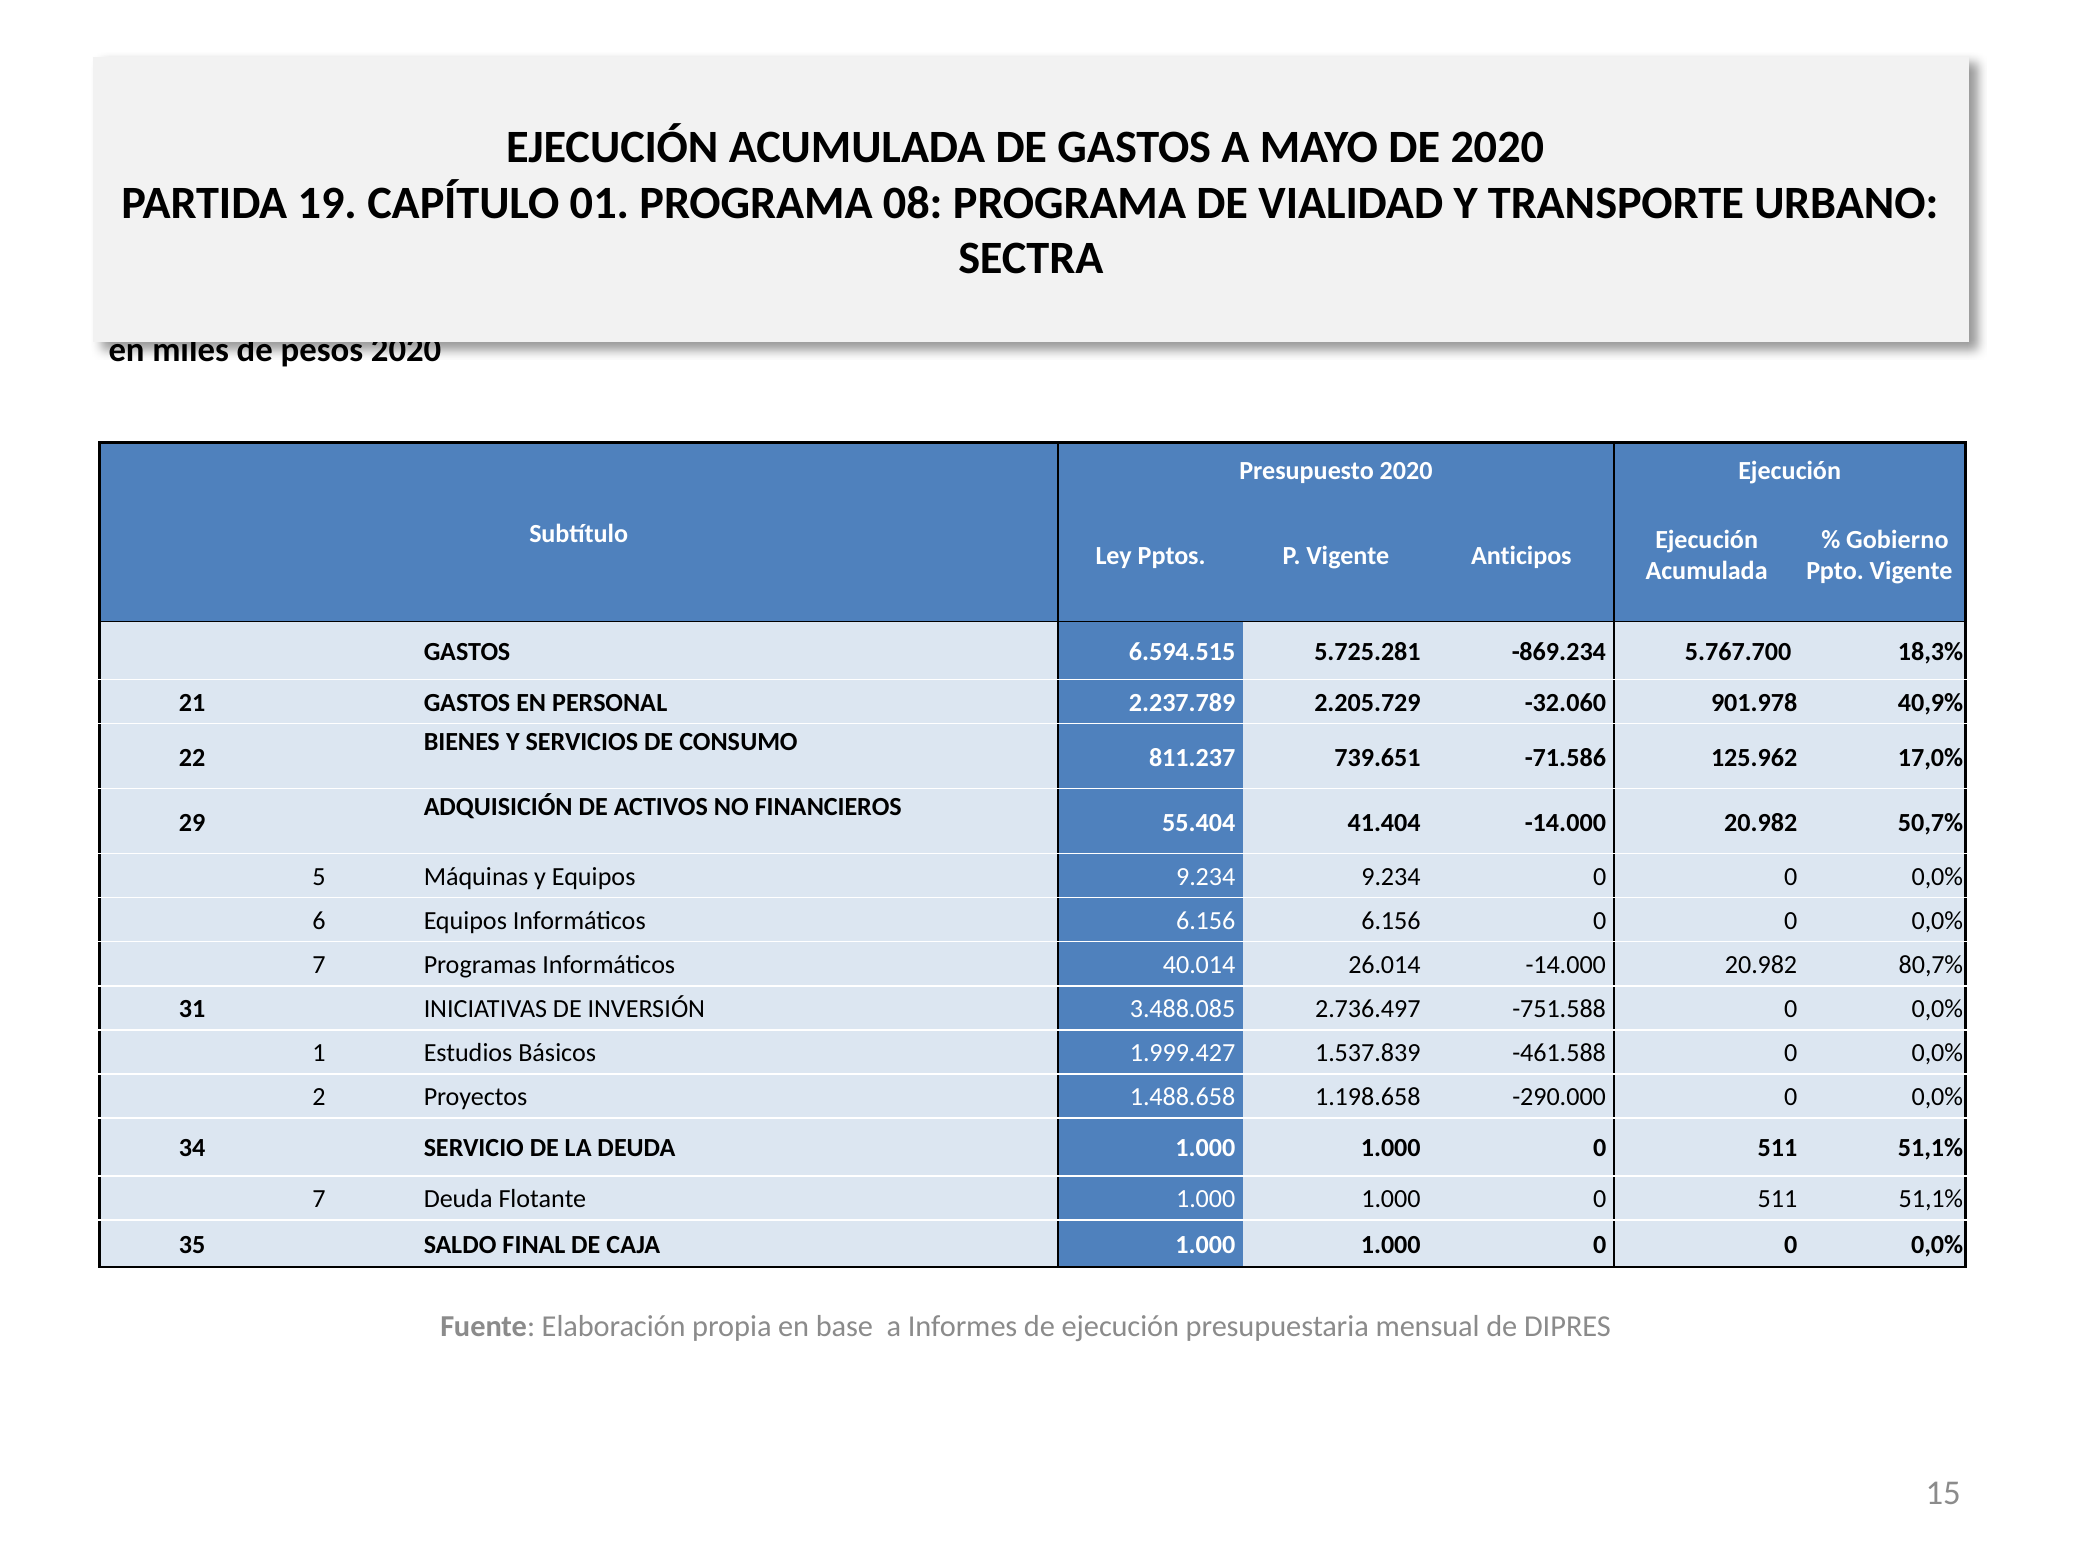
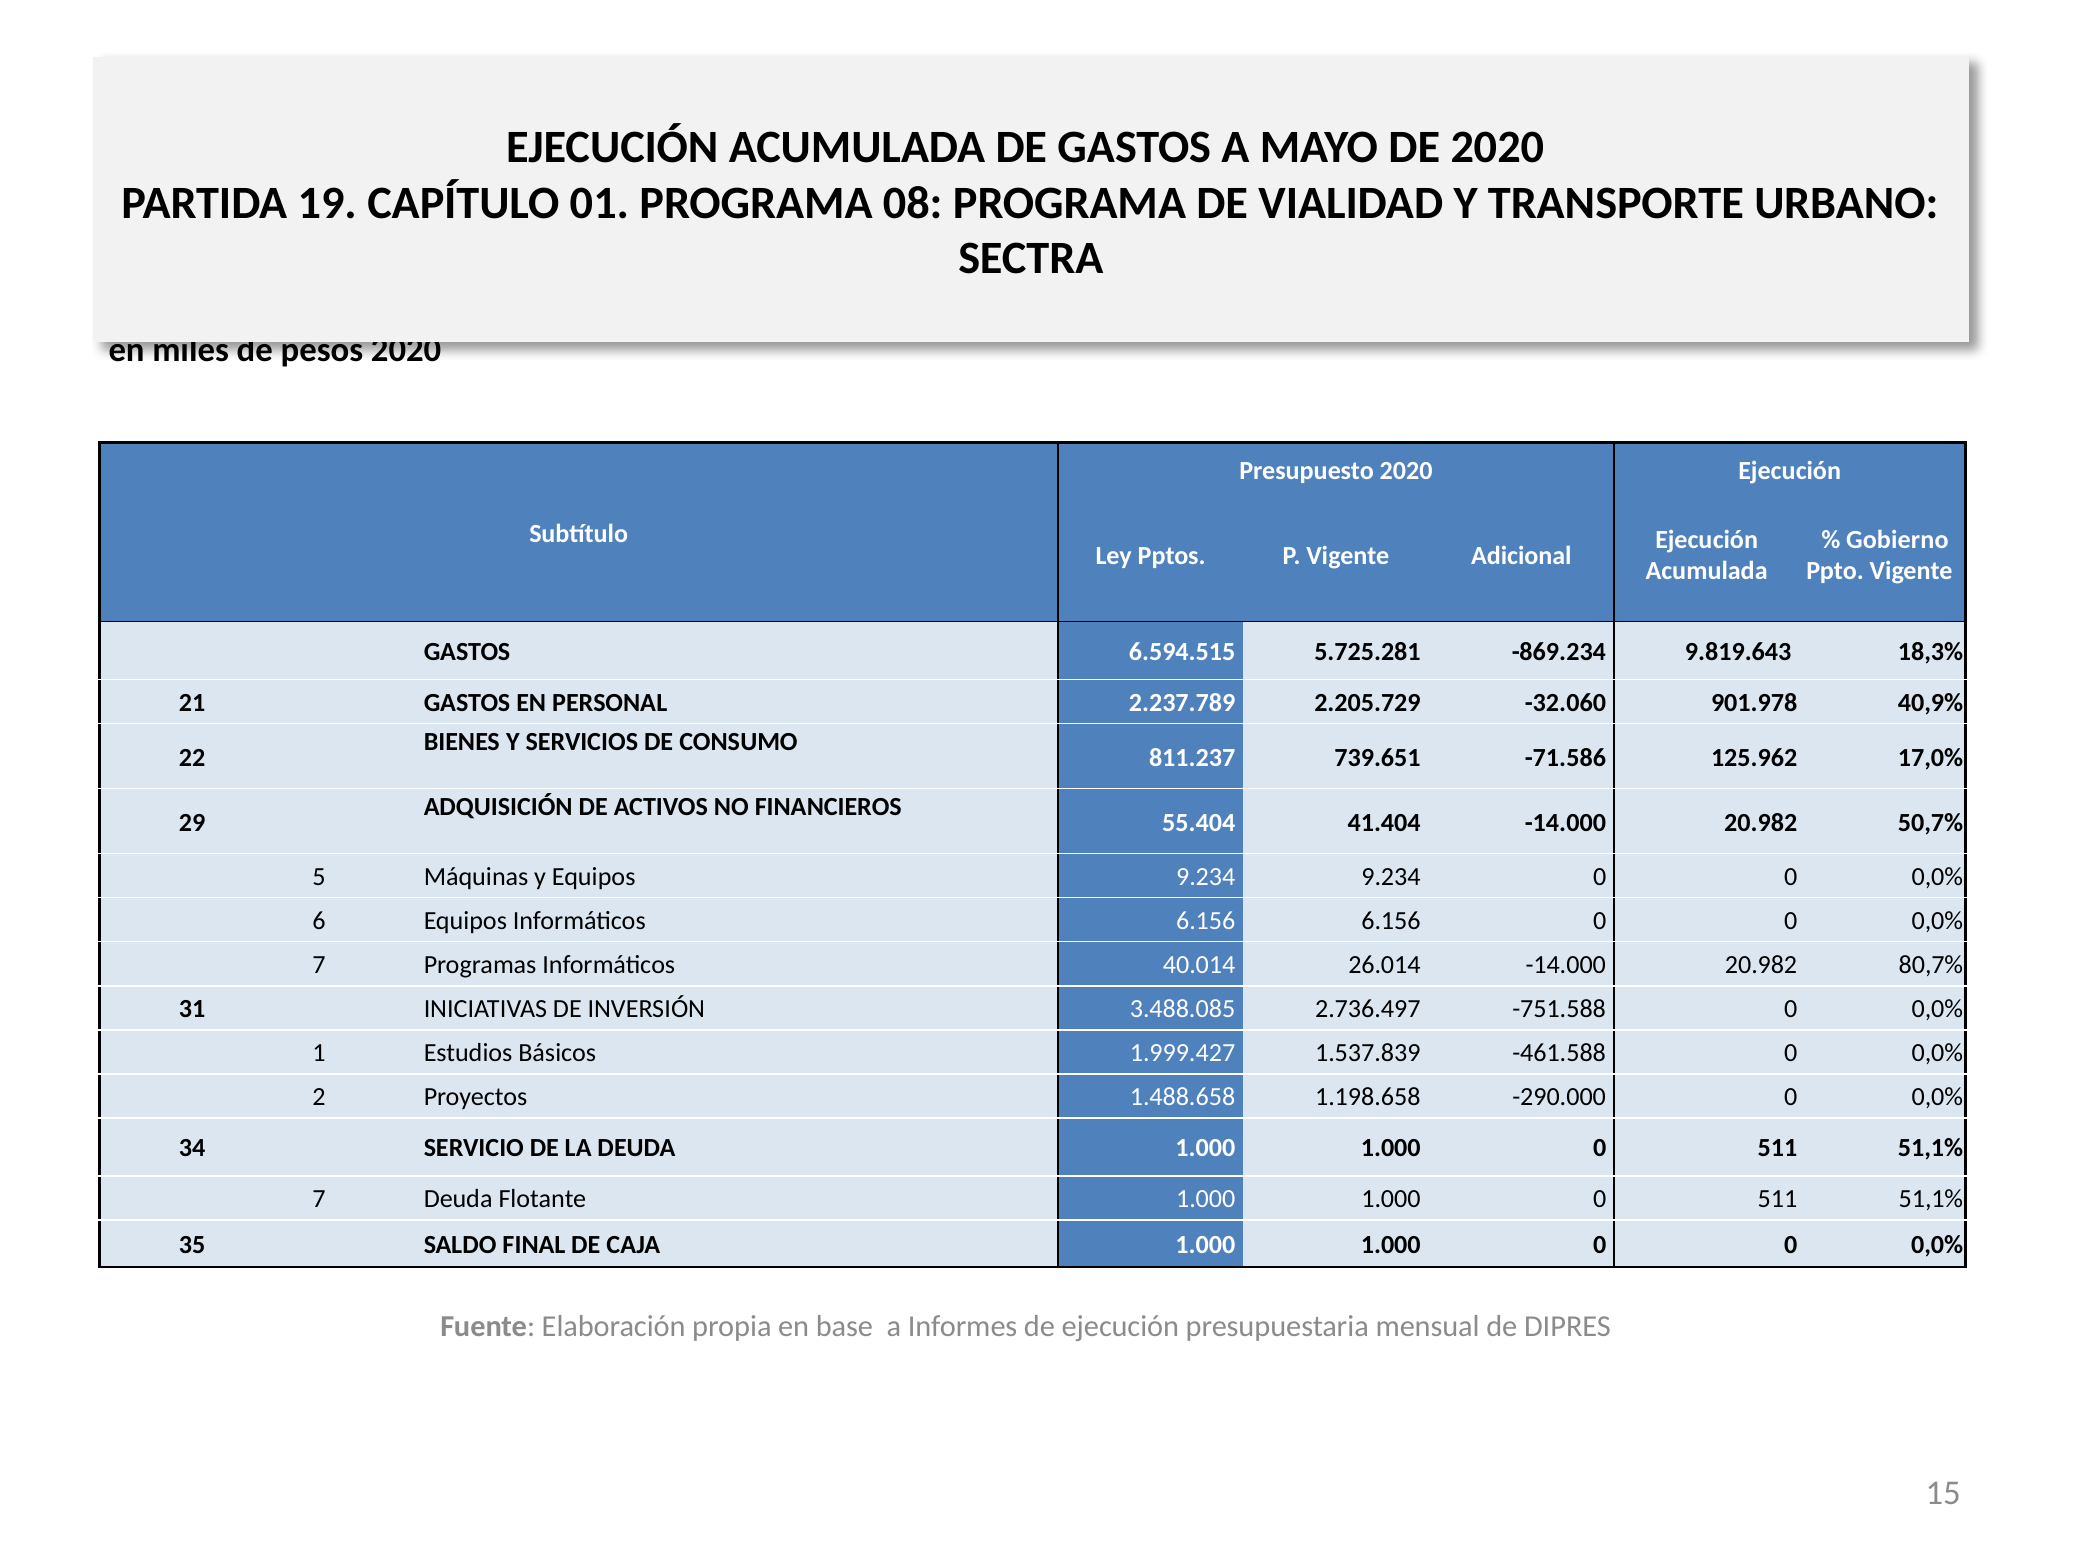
Anticipos: Anticipos -> Adicional (1521, 556)
5.767.700: 5.767.700 -> 9.819.643 (1738, 652)
